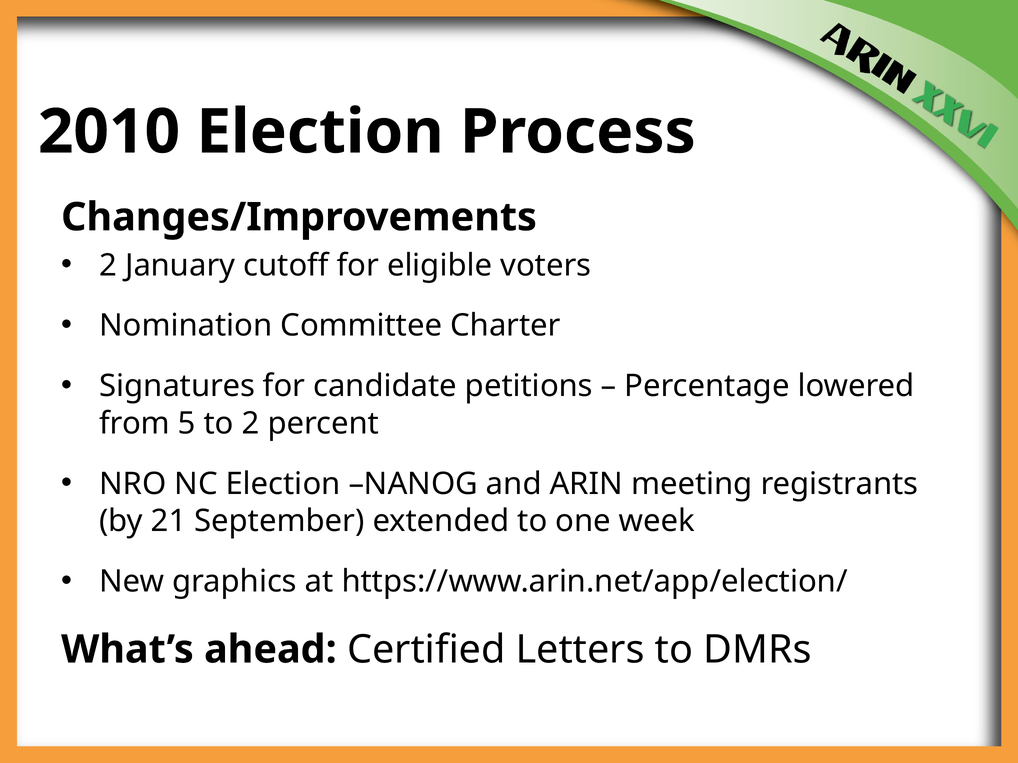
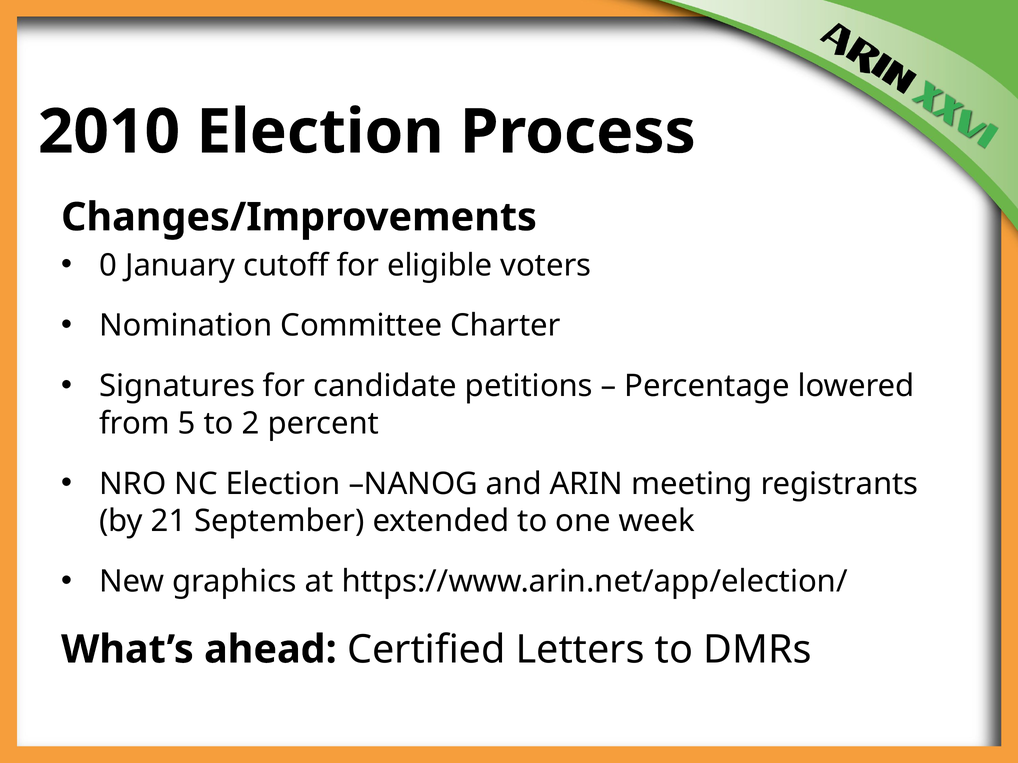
2: 2 -> 0 (108, 265)
